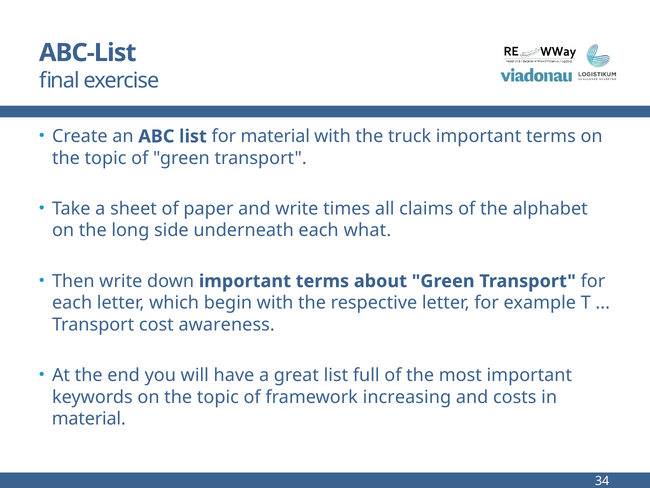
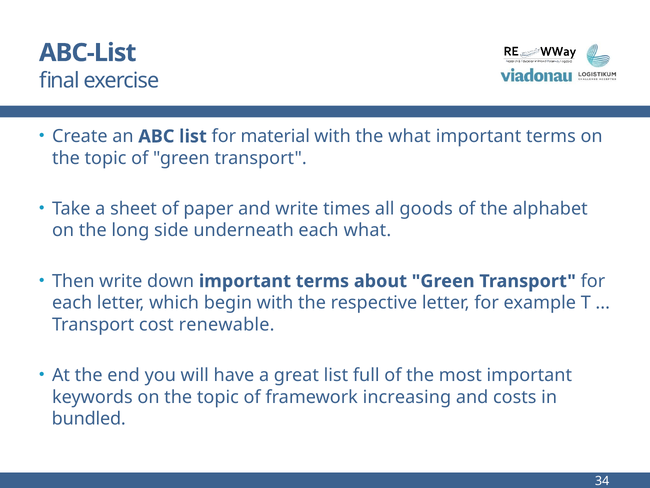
the truck: truck -> what (409, 136)
claims: claims -> goods (426, 209)
awareness: awareness -> renewable (227, 324)
material: material -> bundled (89, 418)
